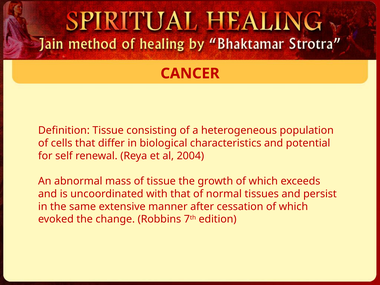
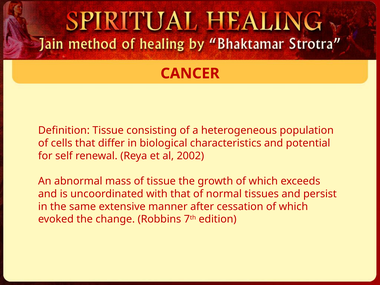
2004: 2004 -> 2002 (190, 156)
